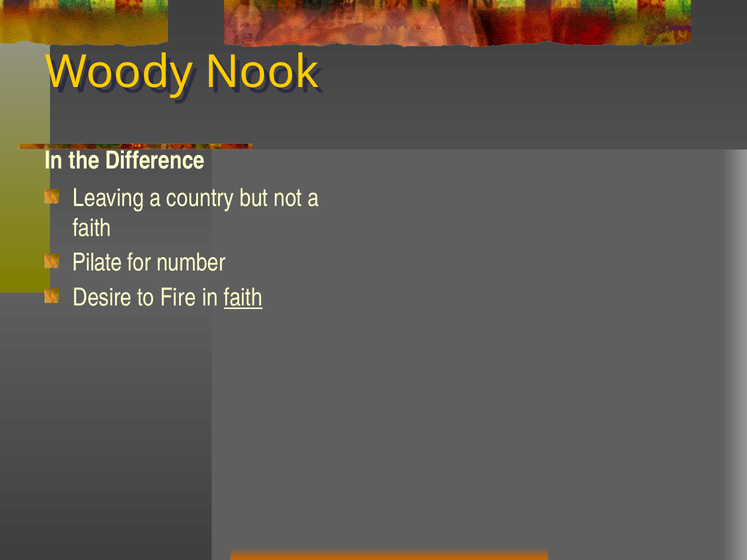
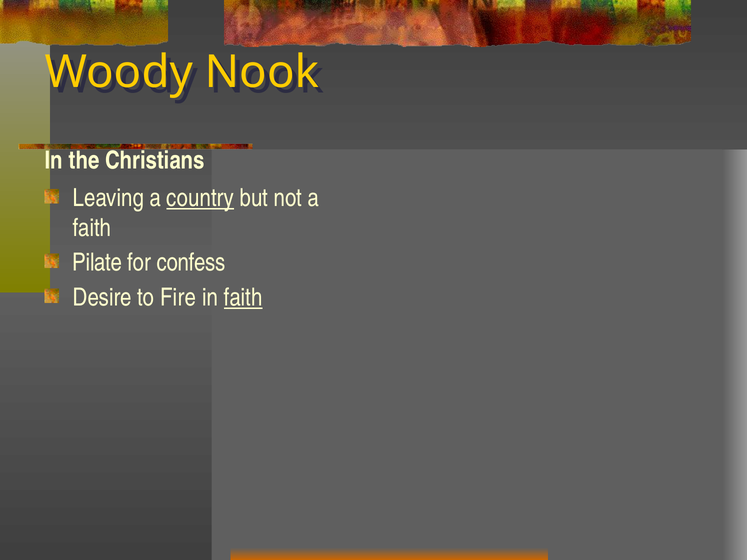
Difference: Difference -> Christians (155, 161)
country underline: none -> present (200, 198)
number: number -> confess (191, 263)
